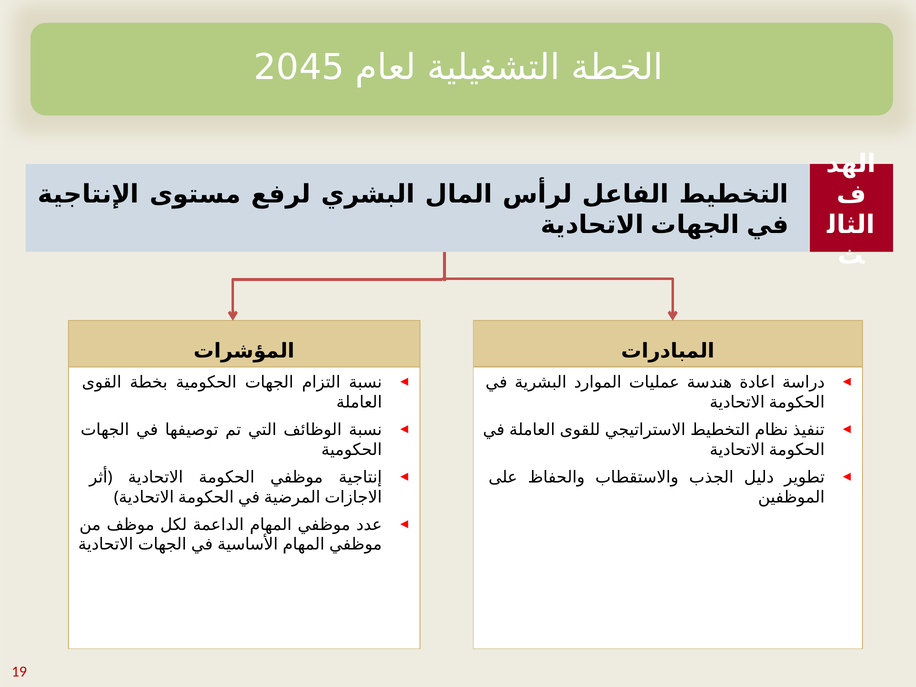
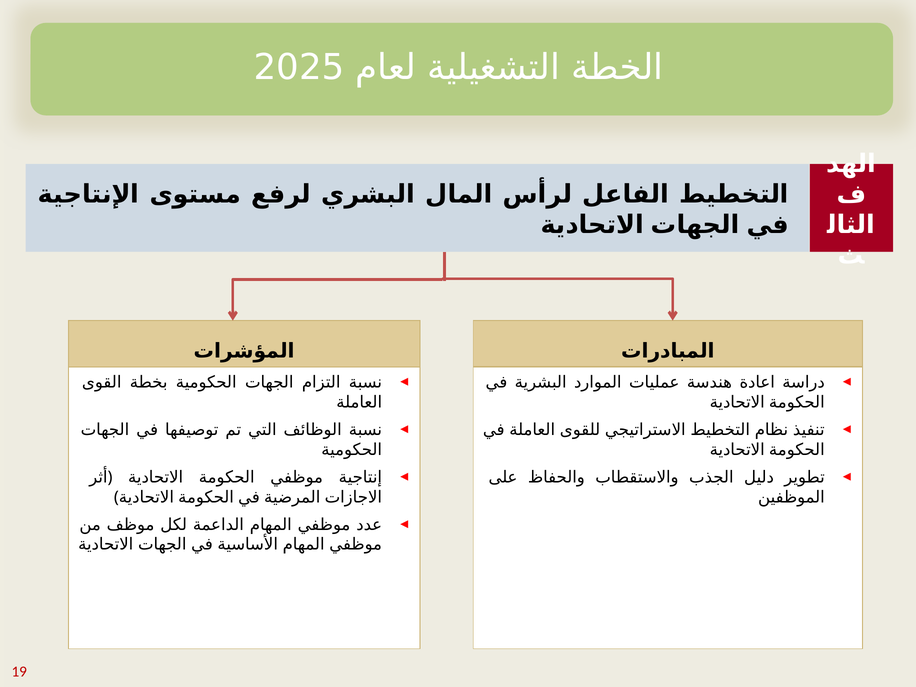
2045: 2045 -> 2025 (299, 68)
